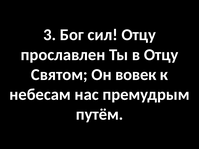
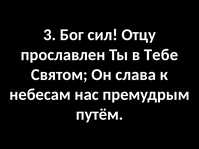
в Отцу: Отцу -> Тебе (161, 55)
вовек: вовек -> слава (136, 75)
